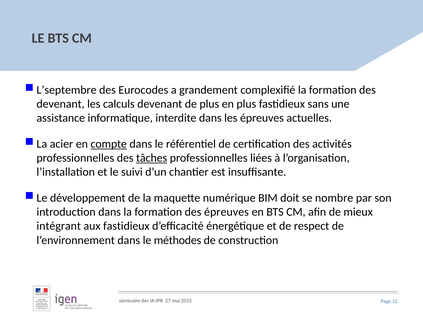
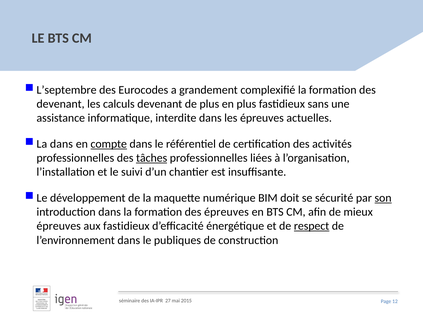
La acier: acier -> dans (61, 144)
nombre: nombre -> sécurité (334, 198)
son underline: none -> present (383, 198)
intégrant: intégrant -> épreuves (59, 226)
respect underline: none -> present (312, 226)
méthodes: méthodes -> publiques (177, 240)
